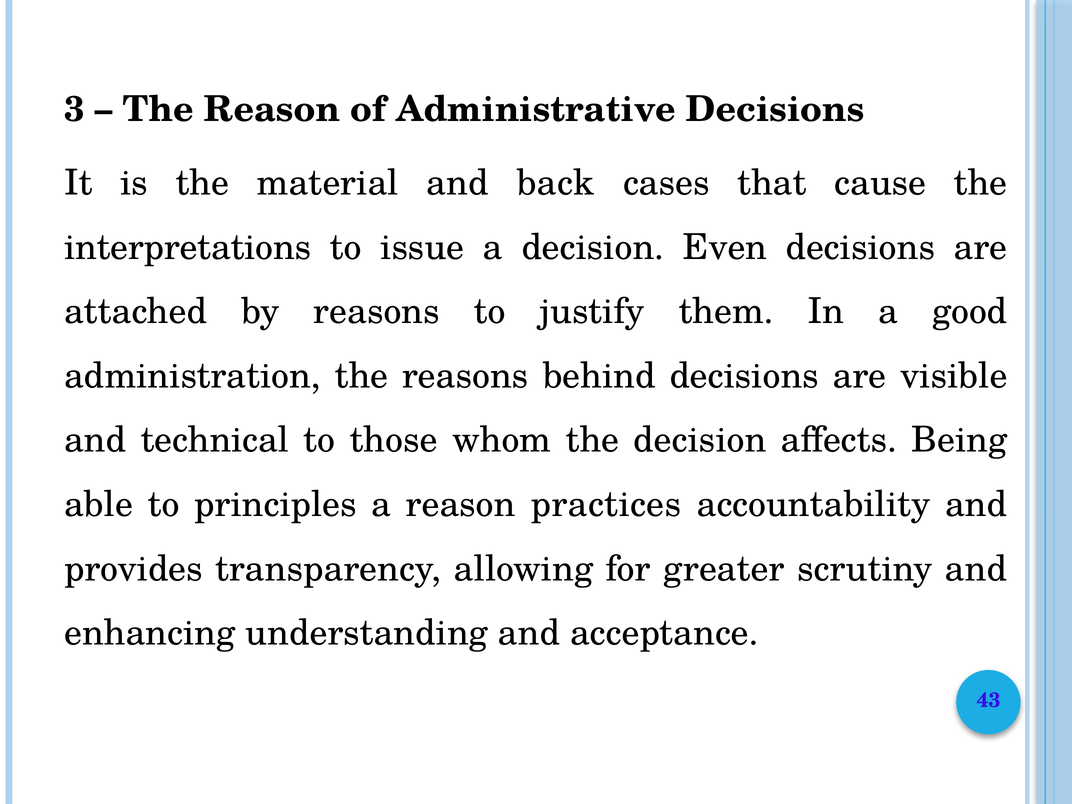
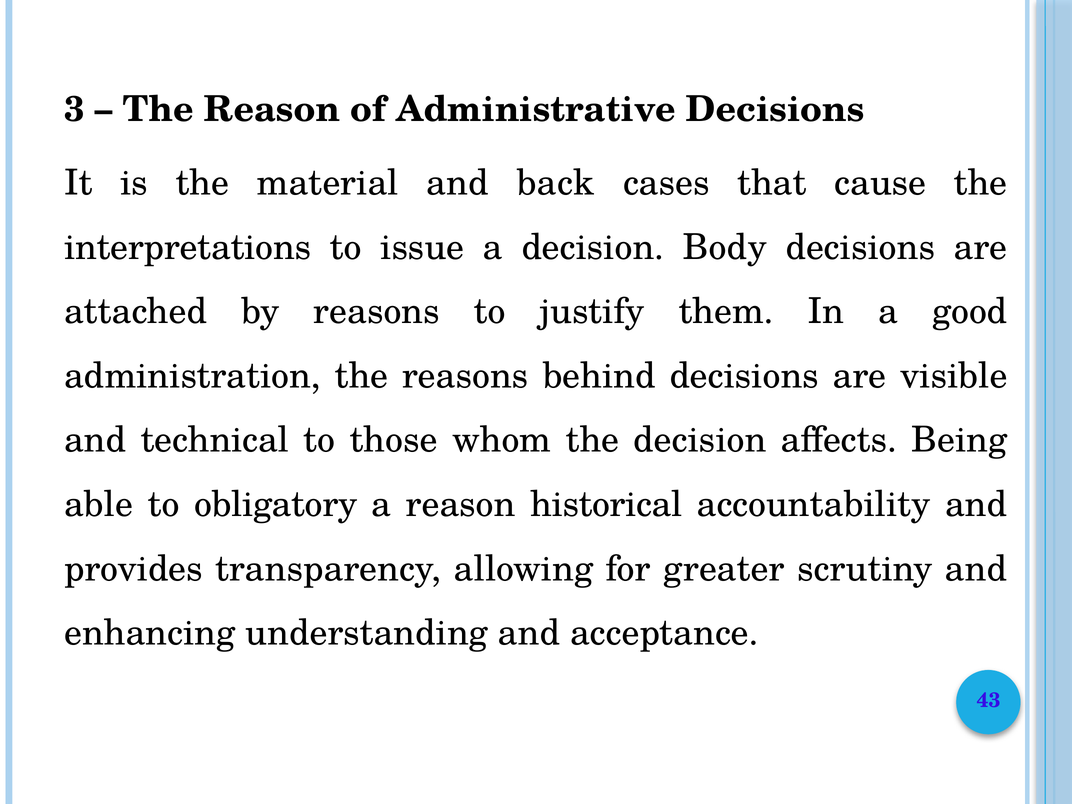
Even: Even -> Body (725, 247)
principles: principles -> obligatory (276, 504)
practices: practices -> historical (606, 504)
